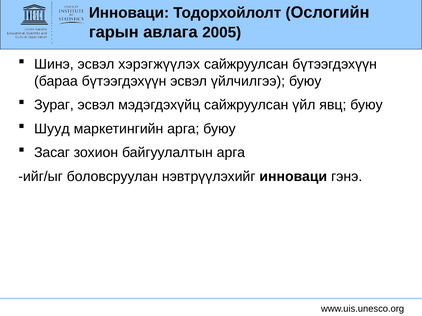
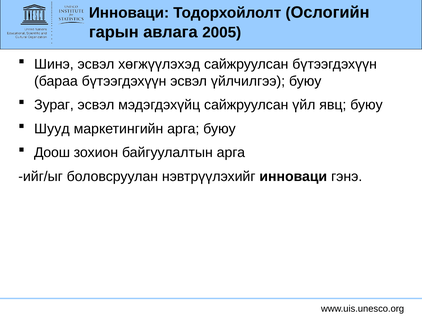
хэрэгжүүлэх: хэрэгжүүлэх -> хөгжүүлэхэд (159, 64)
Засаг: Засаг -> Доош (52, 153)
